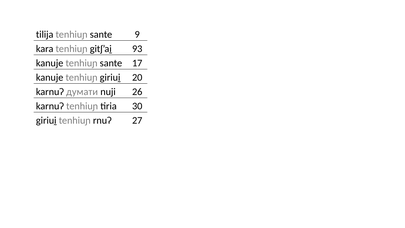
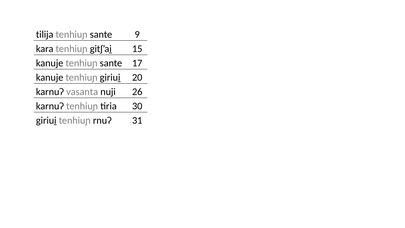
93: 93 -> 15 (137, 49)
думати: думати -> vasanta (82, 92)
27: 27 -> 31 (137, 120)
